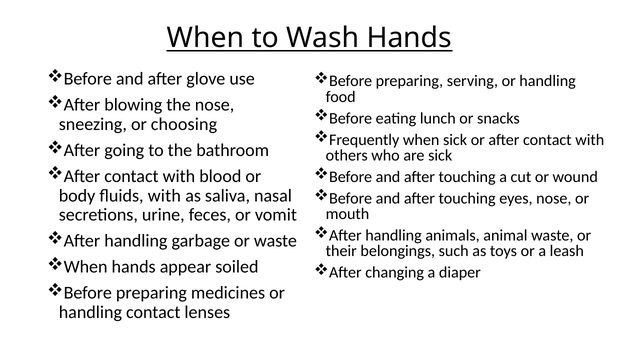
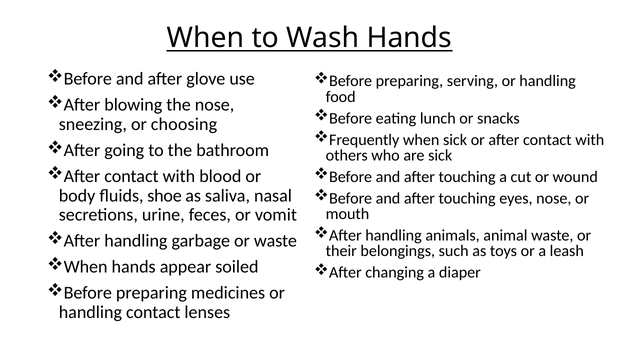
fluids with: with -> shoe (165, 196)
